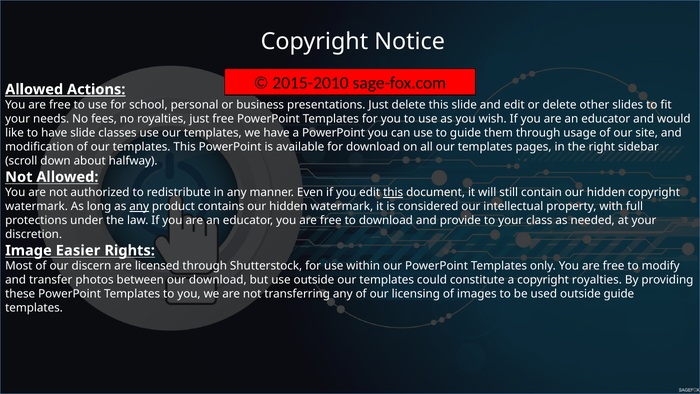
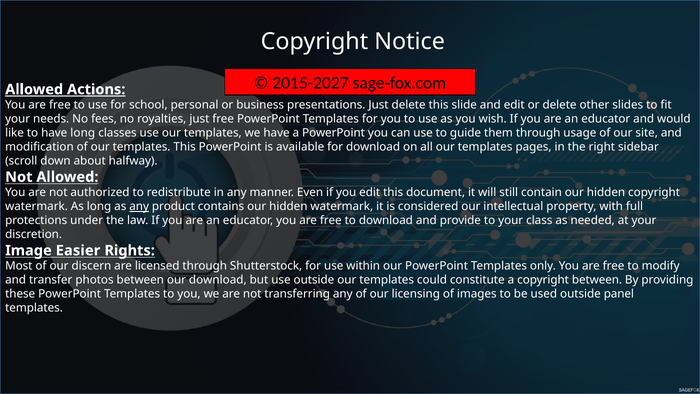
2015-2010: 2015-2010 -> 2015-2027 (310, 83)
have slide: slide -> long (83, 133)
this underline: present -> none (393, 192)
copyright royalties: royalties -> between (597, 280)
outside guide: guide -> panel (619, 294)
